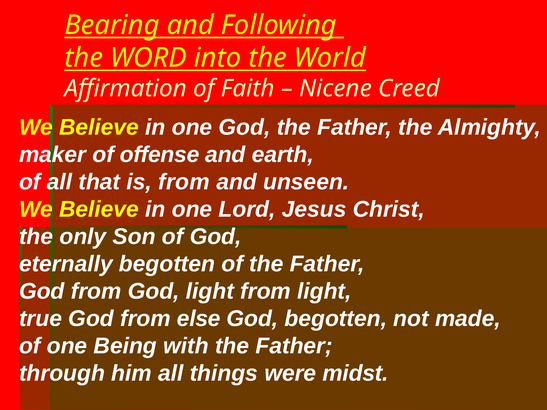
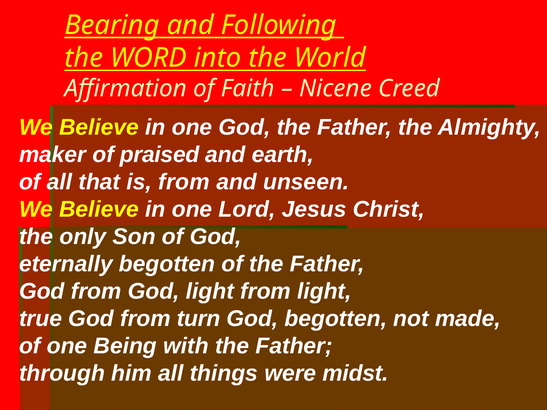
offense: offense -> praised (160, 155)
else: else -> turn (199, 319)
